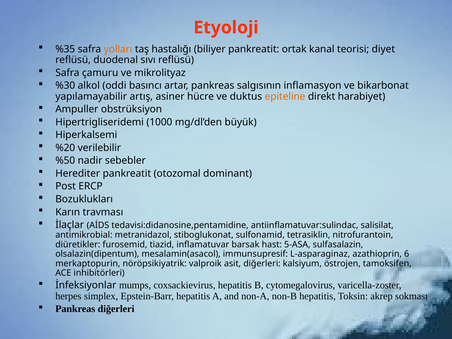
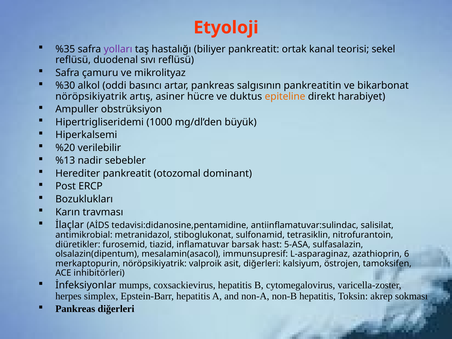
yolları colour: orange -> purple (118, 49)
diyet: diyet -> sekel (383, 49)
inflamasyon: inflamasyon -> pankreatitin (312, 86)
yapılamayabilir: yapılamayabilir -> nöröpsikiyatrik (91, 96)
%50: %50 -> %13 (65, 161)
